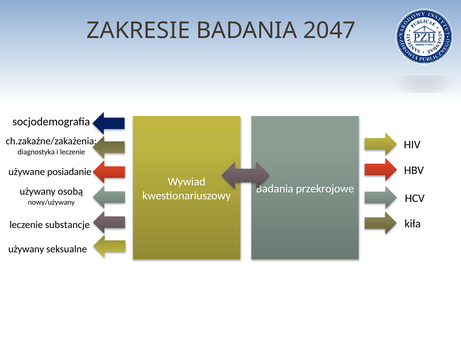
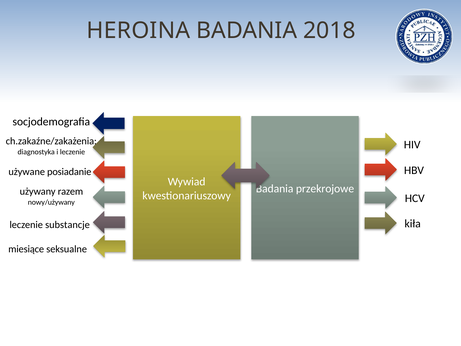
ZAKRESIE: ZAKRESIE -> HEROINA (138, 30)
2047: 2047 -> 2018 (329, 30)
osobą: osobą -> razem (70, 191)
używany: używany -> miesiące (26, 249)
